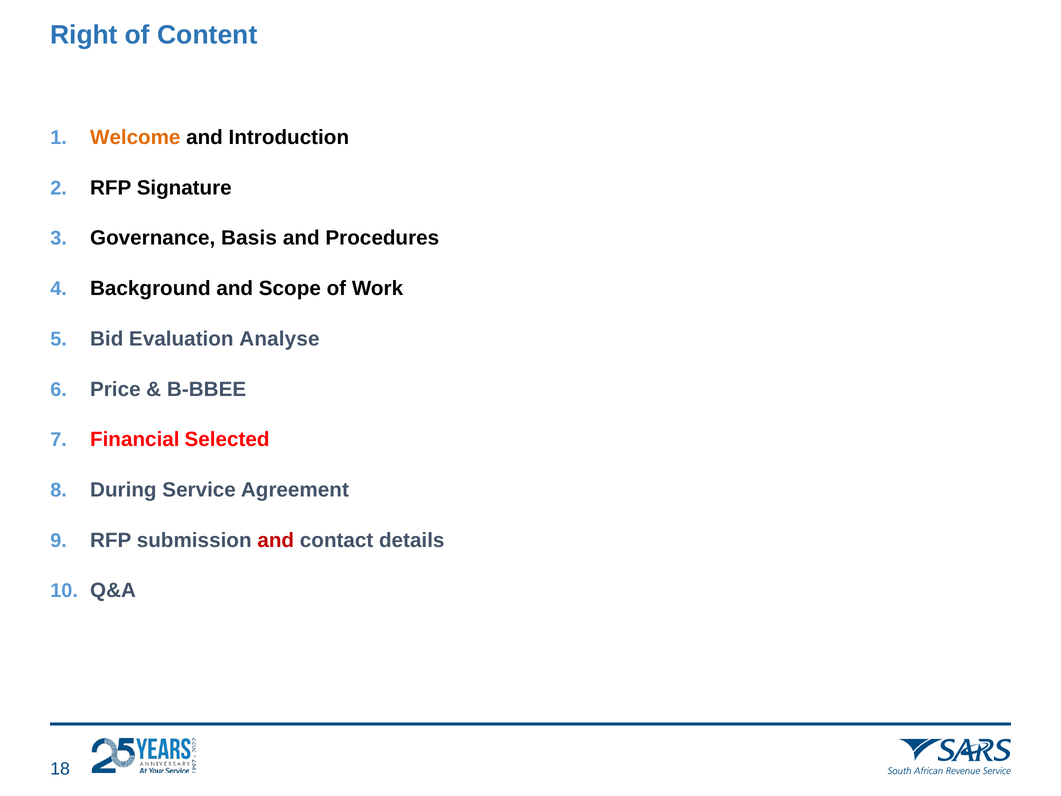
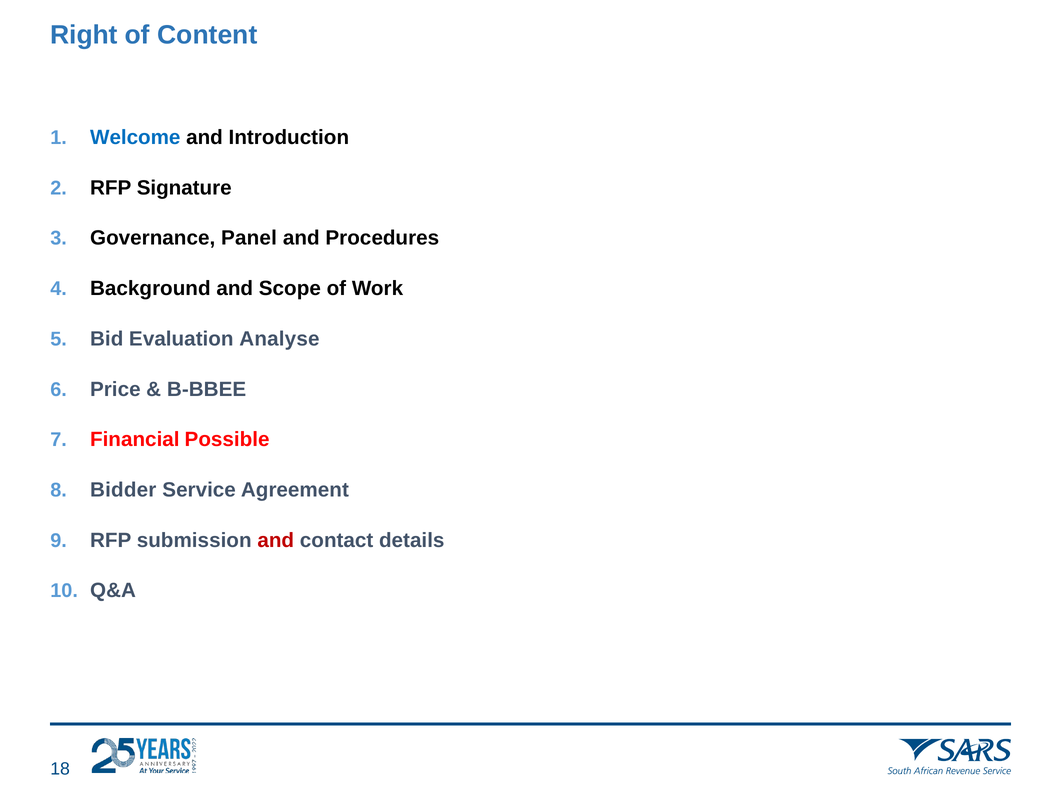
Welcome colour: orange -> blue (135, 137)
Basis: Basis -> Panel (249, 238)
Selected: Selected -> Possible (227, 439)
During: During -> Bidder (123, 490)
